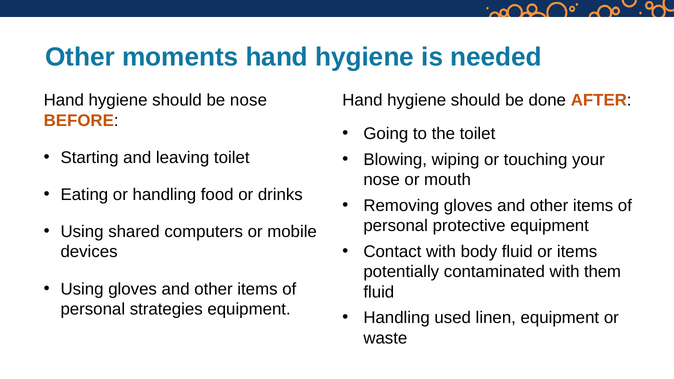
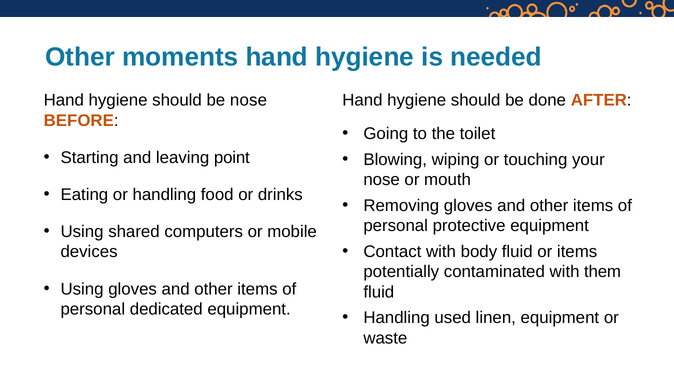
leaving toilet: toilet -> point (232, 158)
strategies: strategies -> dedicated (166, 309)
